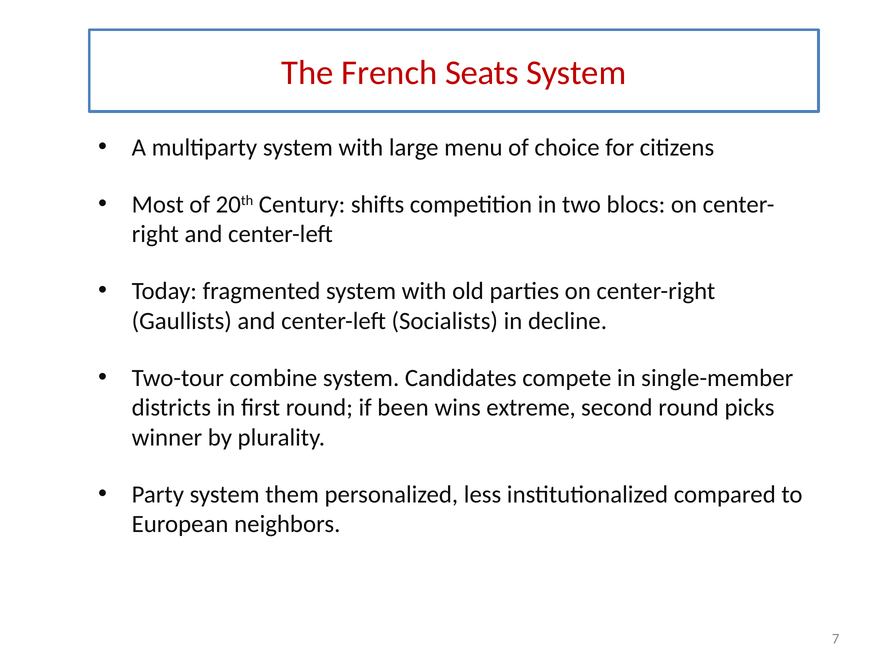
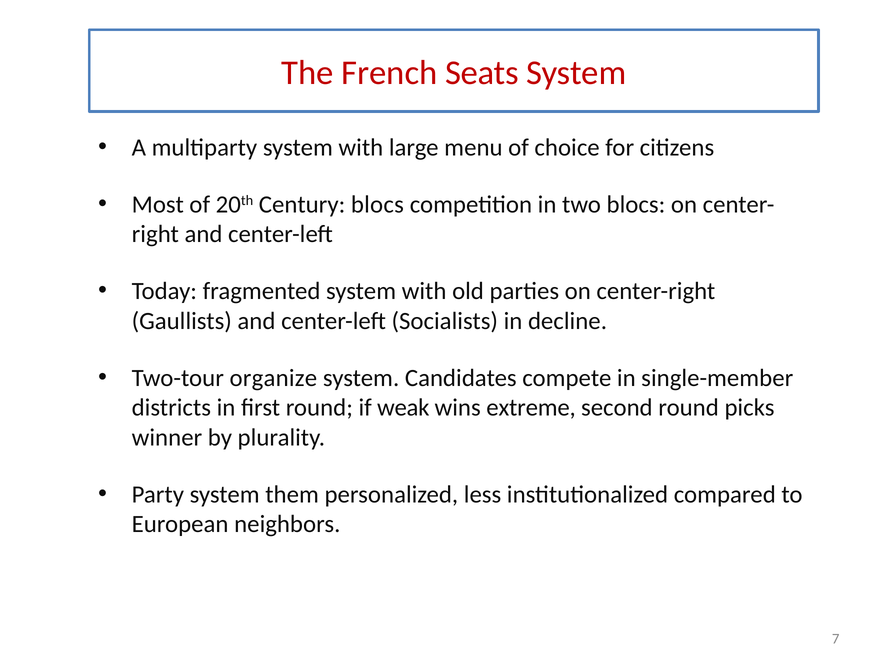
Century shifts: shifts -> blocs (377, 205)
combine: combine -> organize (273, 378)
been: been -> weak (403, 408)
